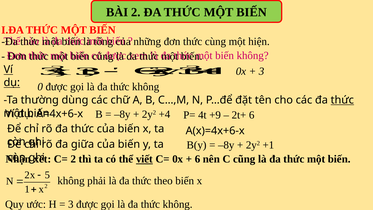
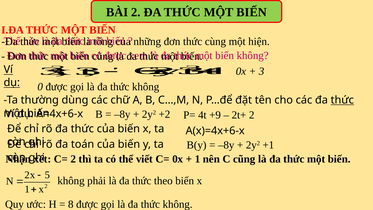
+4: +4 -> +2 (164, 114)
2t+ 6: 6 -> 2 (252, 115)
giữa: giữa -> toán (83, 144)
viết underline: present -> none (144, 159)
6: 6 -> 1 (198, 159)
3: 3 -> 8 (71, 204)
